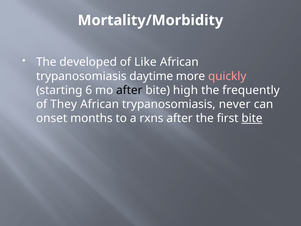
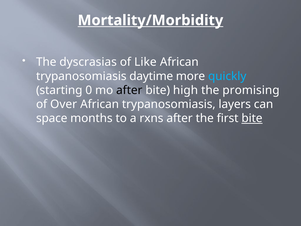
Mortality/Morbidity underline: none -> present (150, 20)
developed: developed -> dyscrasias (88, 62)
quickly colour: pink -> light blue (227, 76)
6: 6 -> 0 (89, 90)
frequently: frequently -> promising (251, 90)
They: They -> Over (64, 104)
never: never -> layers (235, 104)
onset: onset -> space (52, 118)
